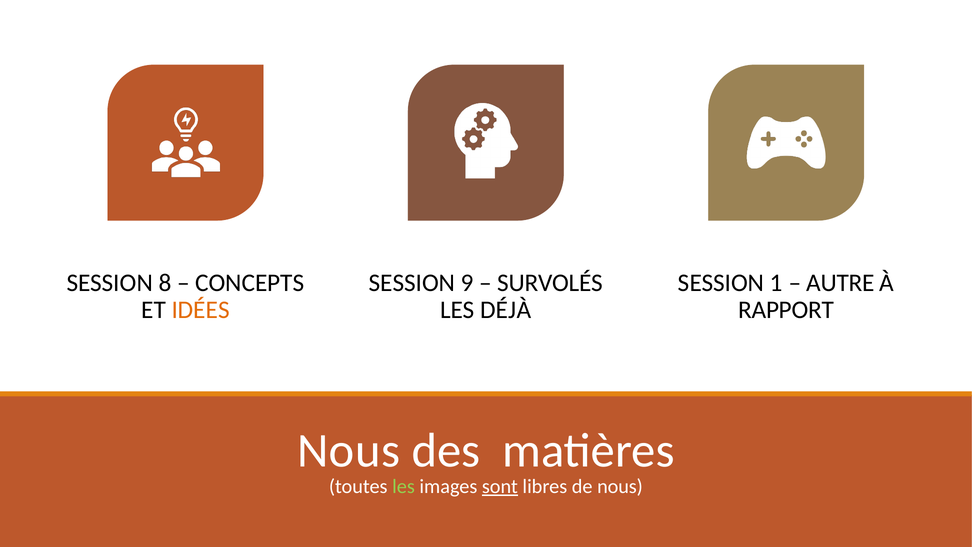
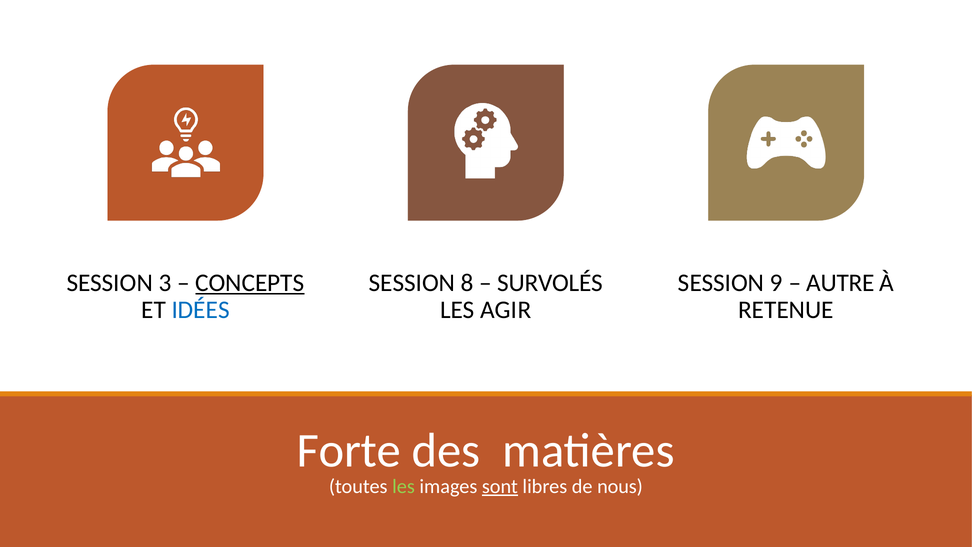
8: 8 -> 3 (165, 283)
CONCEPTS underline: none -> present (250, 283)
9: 9 -> 8 (467, 283)
1: 1 -> 9 (776, 283)
IDÉES colour: orange -> blue (201, 310)
DÉJÀ: DÉJÀ -> AGIR (506, 310)
RAPPORT: RAPPORT -> RETENUE (786, 310)
Nous: Nous -> Forte (349, 450)
